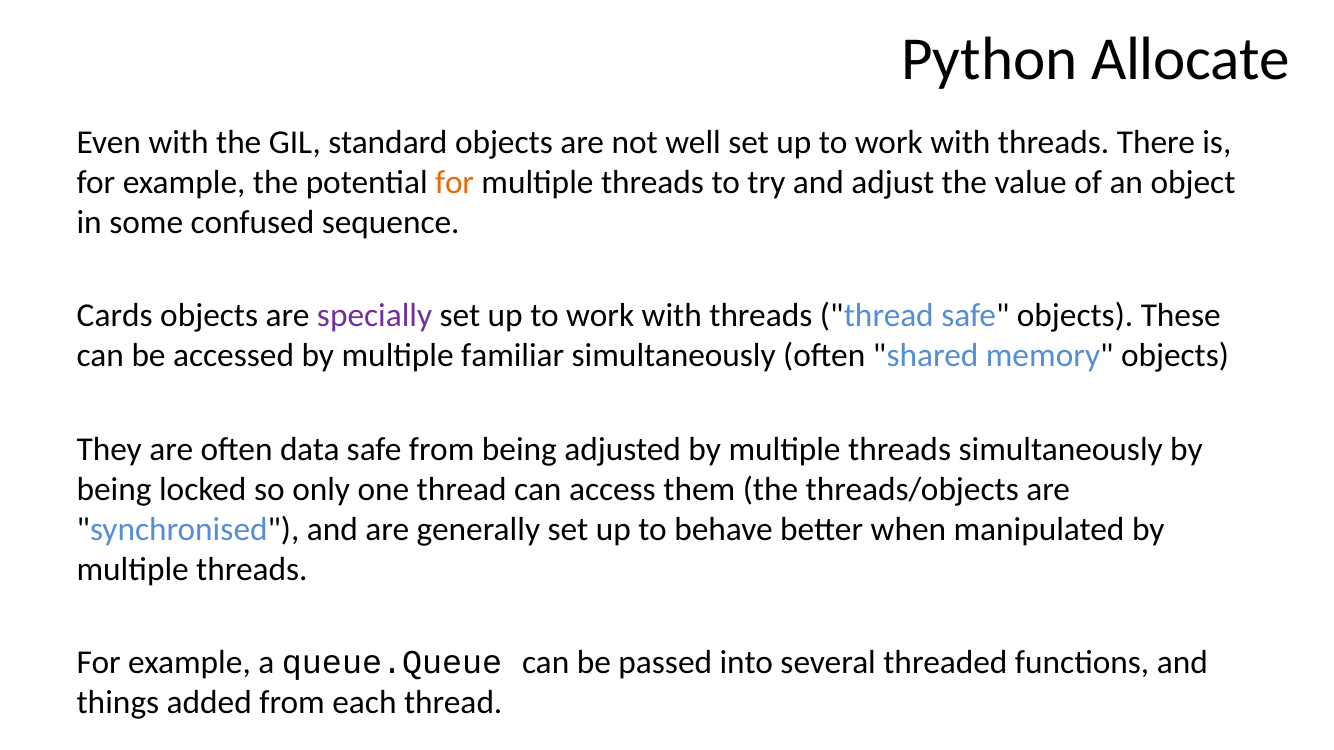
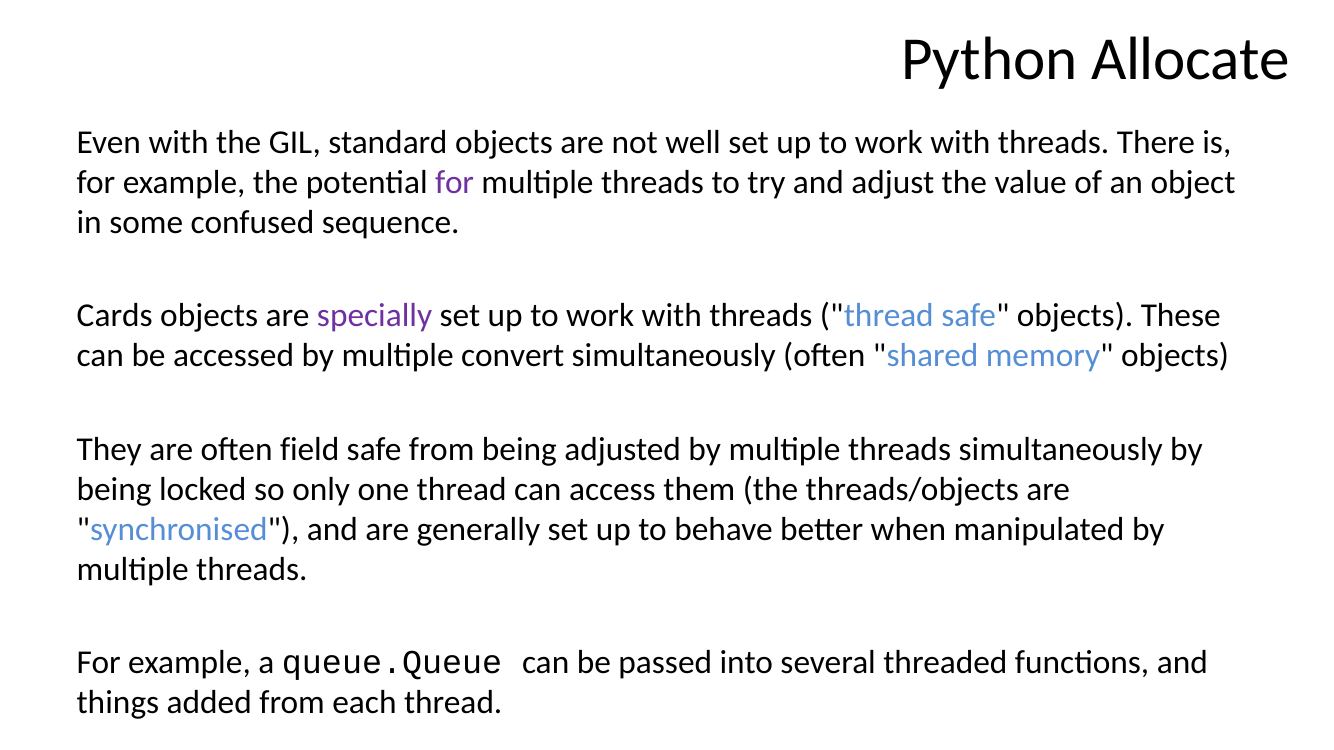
for colour: orange -> purple (455, 183)
familiar: familiar -> convert (513, 356)
data: data -> field (310, 449)
